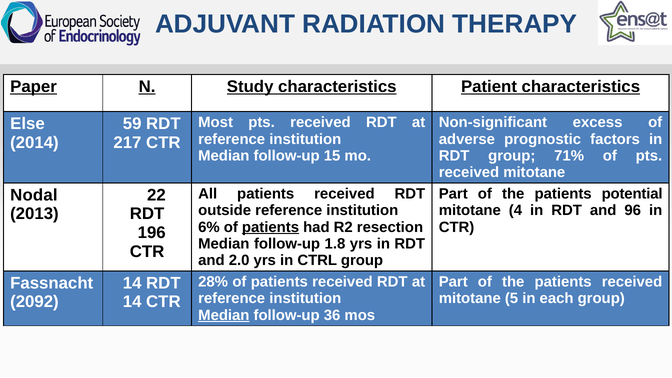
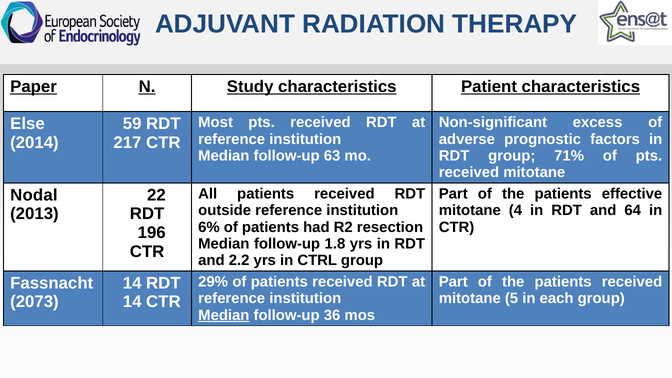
15: 15 -> 63 (332, 156)
potential: potential -> effective (632, 194)
96: 96 -> 64 (633, 211)
patients underline: present -> none (271, 227)
2.0: 2.0 -> 2.2 (239, 260)
28%: 28% -> 29% (213, 282)
2092: 2092 -> 2073 (34, 302)
